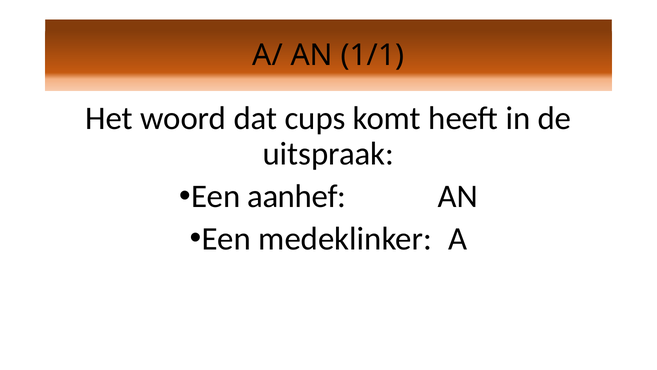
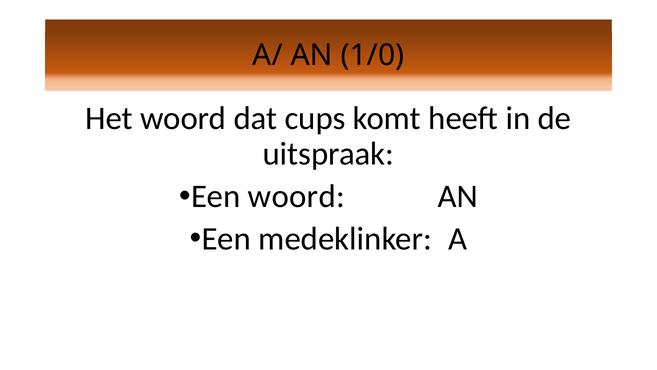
1/1: 1/1 -> 1/0 (373, 55)
Een aanhef: aanhef -> woord (296, 196)
